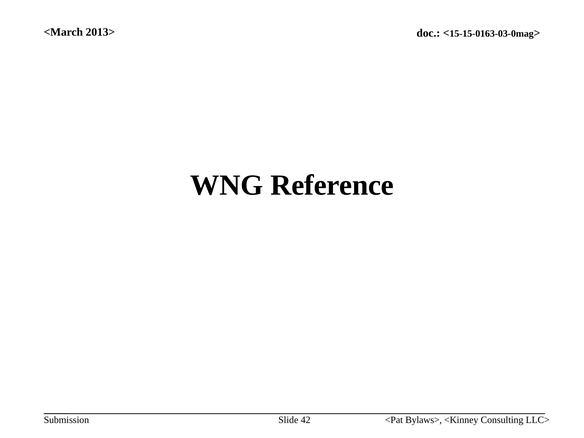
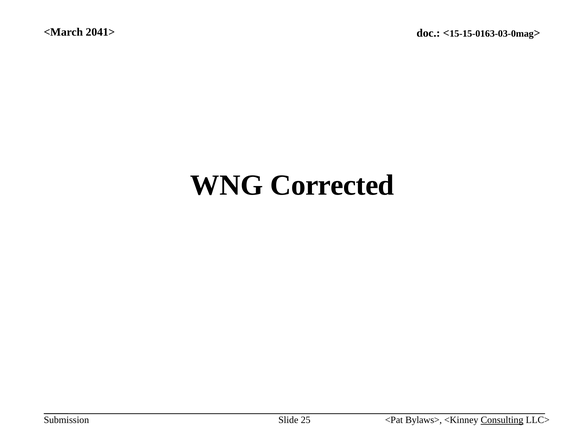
2013>: 2013> -> 2041> (100, 32)
Reference: Reference -> Corrected (332, 185)
42: 42 -> 25 (306, 420)
Consulting underline: none -> present (502, 420)
